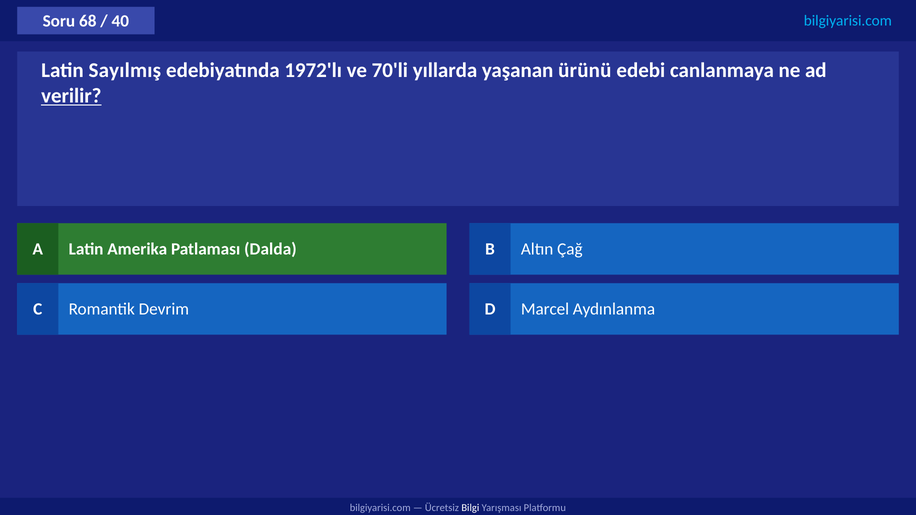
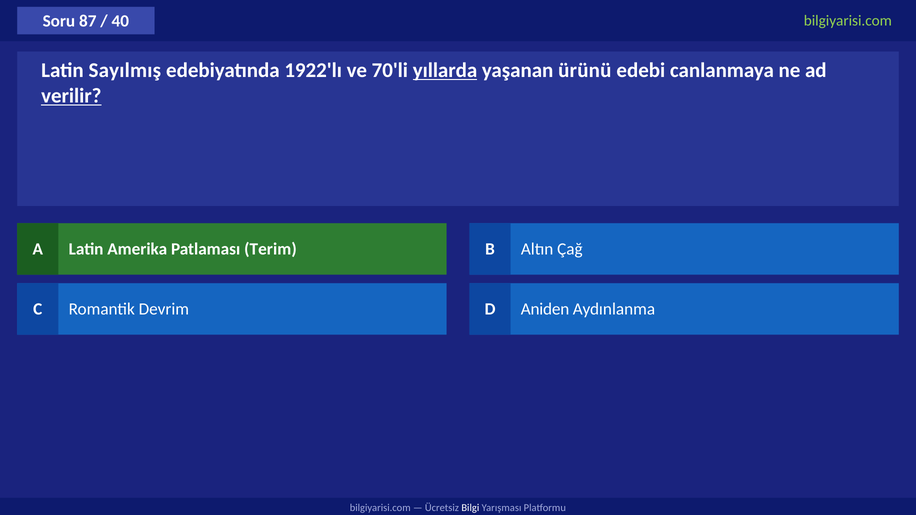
68: 68 -> 87 (88, 21)
bilgiyarisi.com colour: light blue -> light green (848, 21)
1972'lı: 1972'lı -> 1922'lı (313, 71)
yıllarda underline: none -> present (445, 71)
Dalda: Dalda -> Terim (270, 249)
Marcel: Marcel -> Aniden (545, 309)
